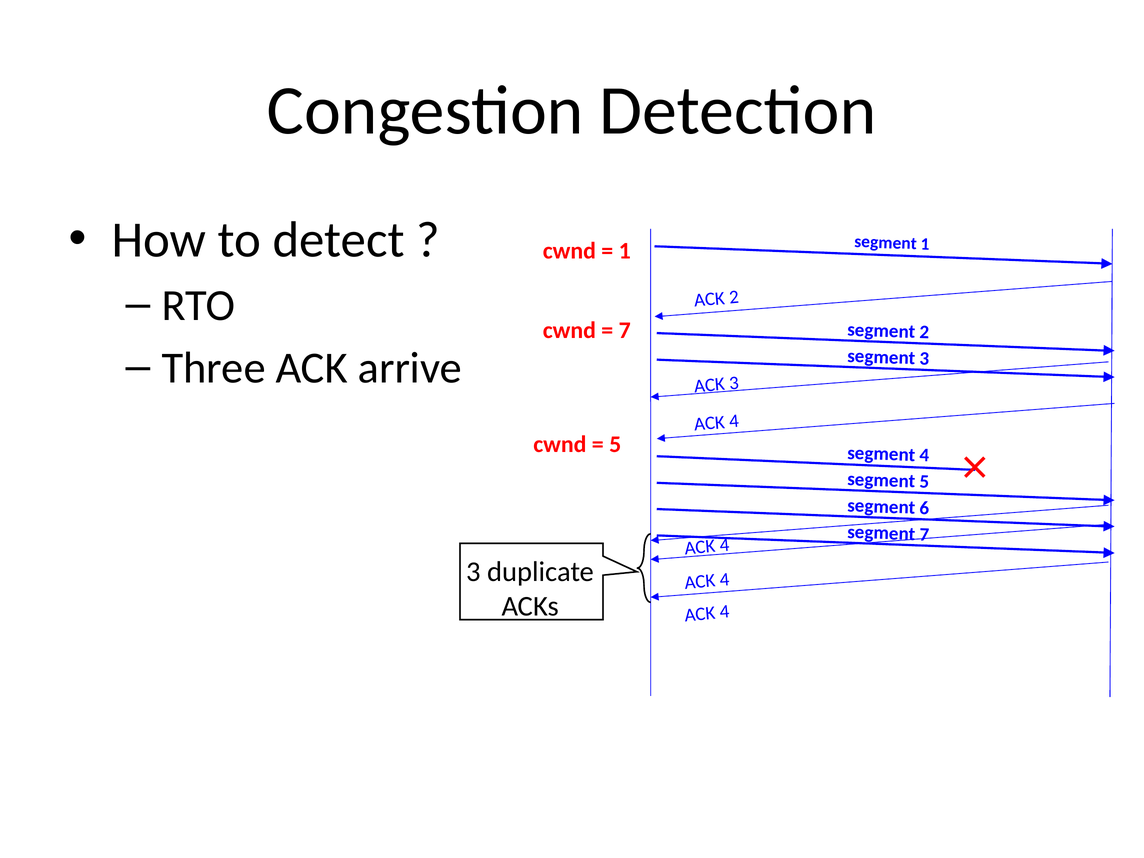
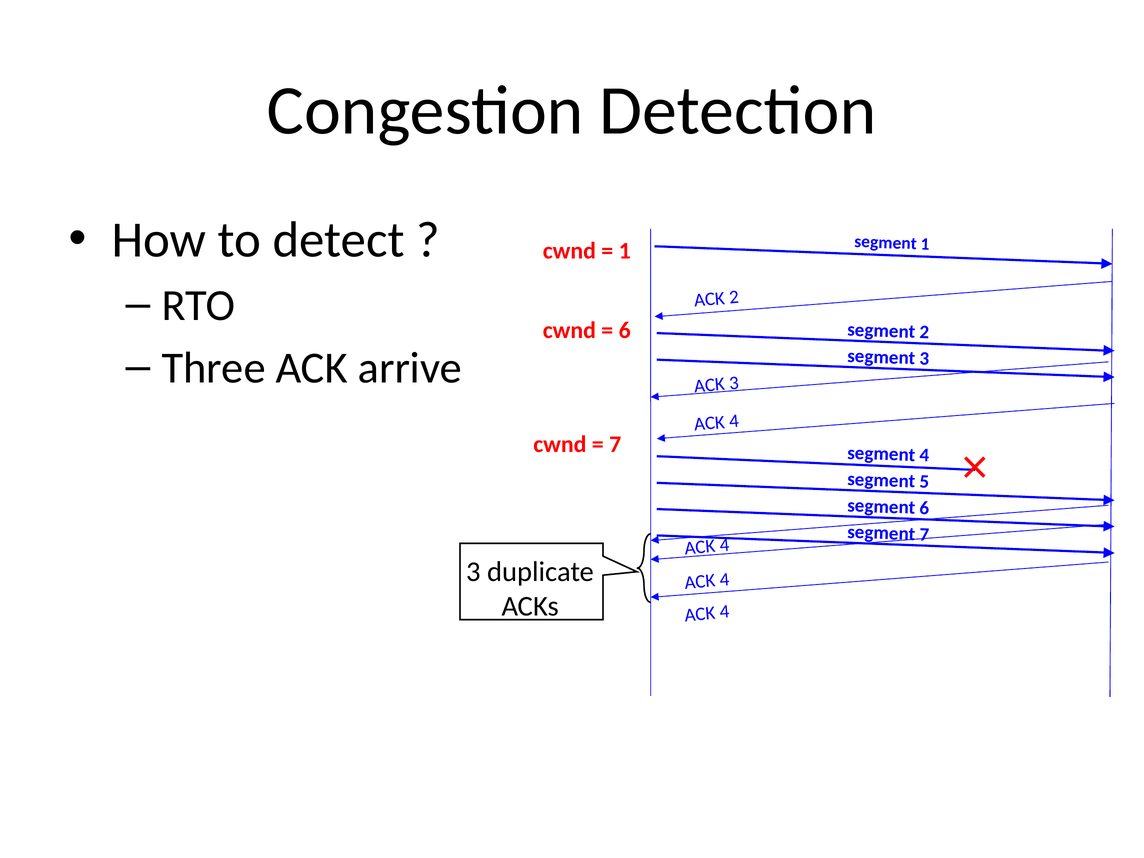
7: 7 -> 6 (625, 330)
5: 5 -> 7 (615, 444)
